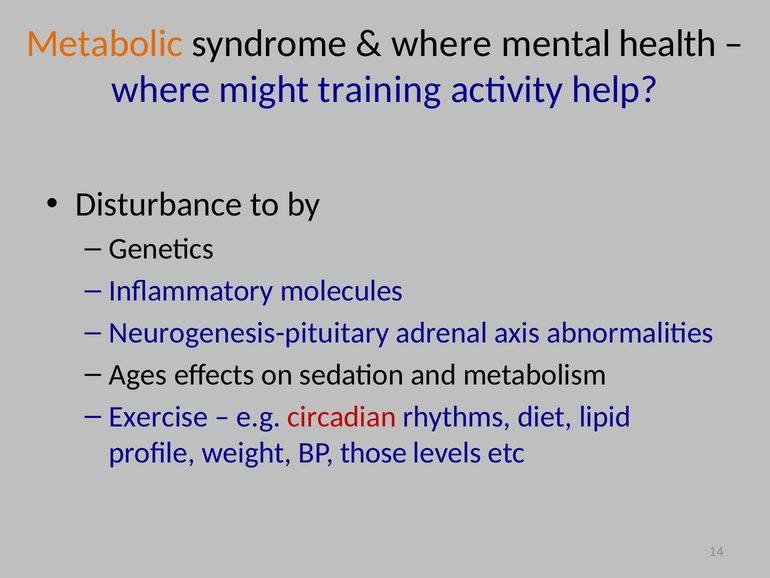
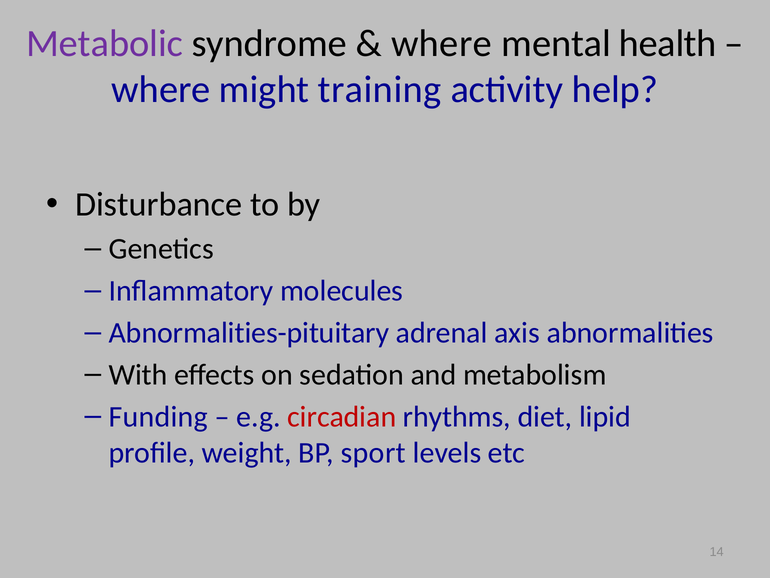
Metabolic colour: orange -> purple (105, 43)
Neurogenesis-pituitary: Neurogenesis-pituitary -> Abnormalities-pituitary (249, 332)
Ages: Ages -> With (138, 374)
Exercise: Exercise -> Funding (158, 416)
those: those -> sport (373, 452)
